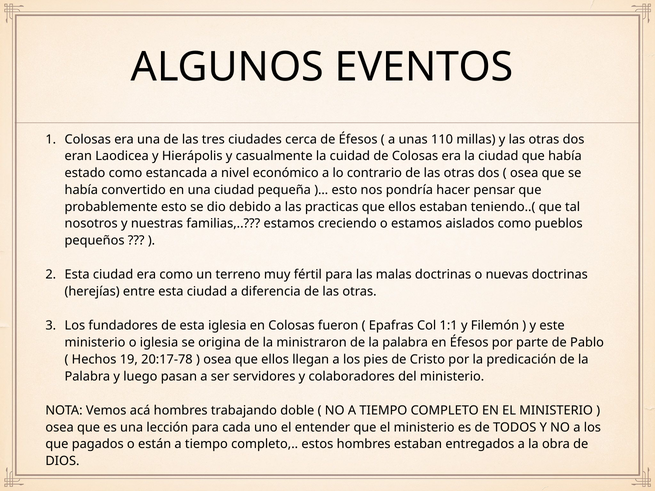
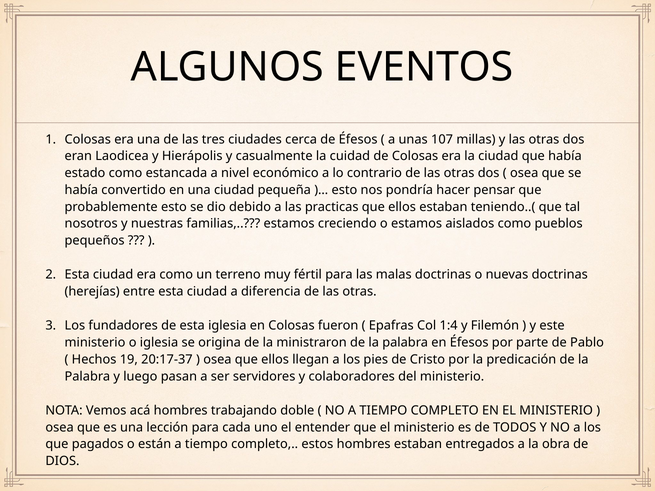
110: 110 -> 107 (442, 139)
1:1: 1:1 -> 1:4 (449, 326)
20:17-78: 20:17-78 -> 20:17-37 (167, 360)
